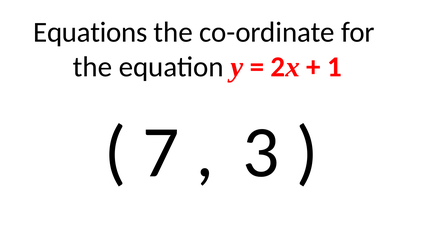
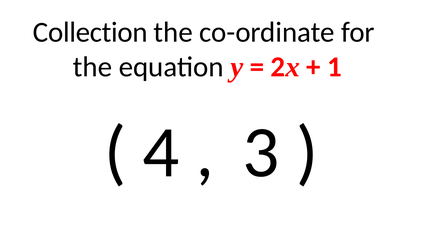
Equations: Equations -> Collection (90, 32)
7: 7 -> 4 (161, 152)
